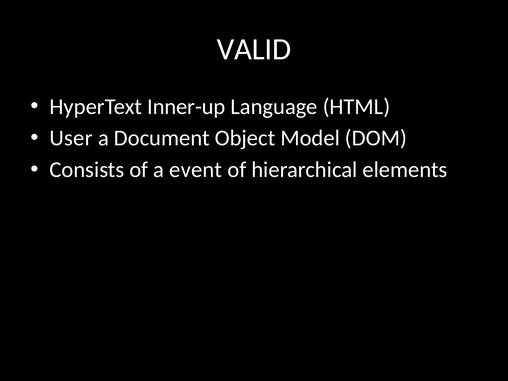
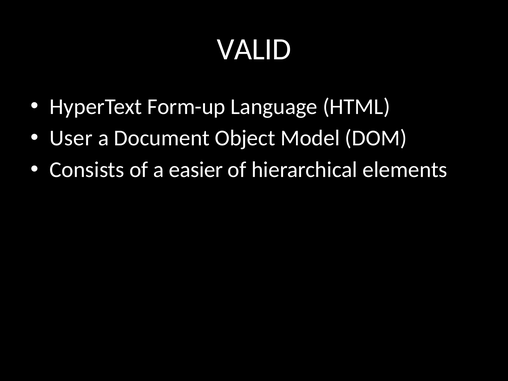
Inner-up: Inner-up -> Form-up (186, 107)
event: event -> easier (196, 170)
